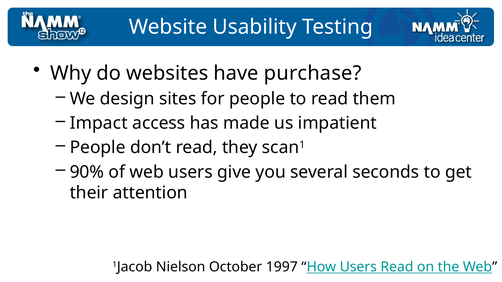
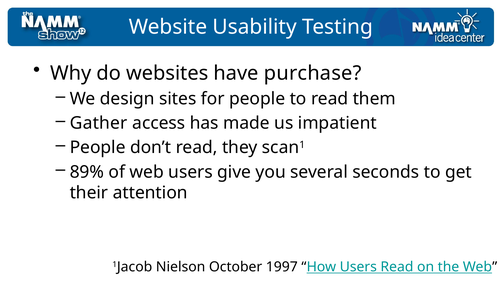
Impact: Impact -> Gather (99, 123)
90%: 90% -> 89% (87, 172)
